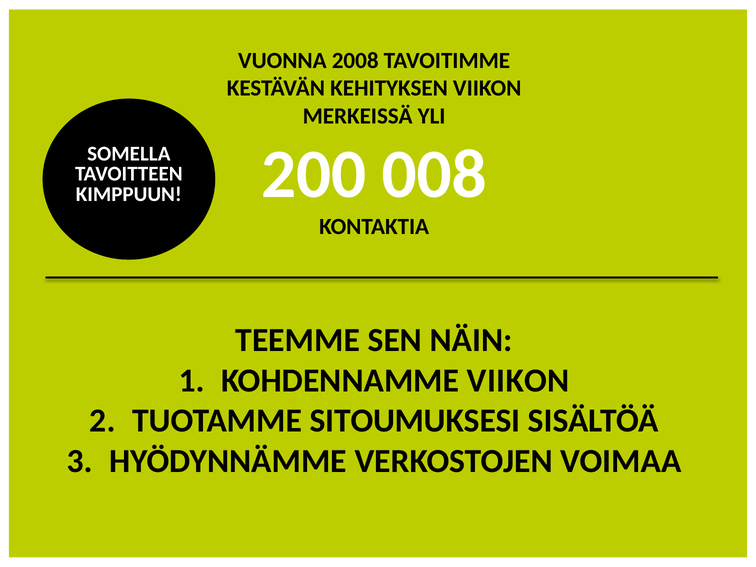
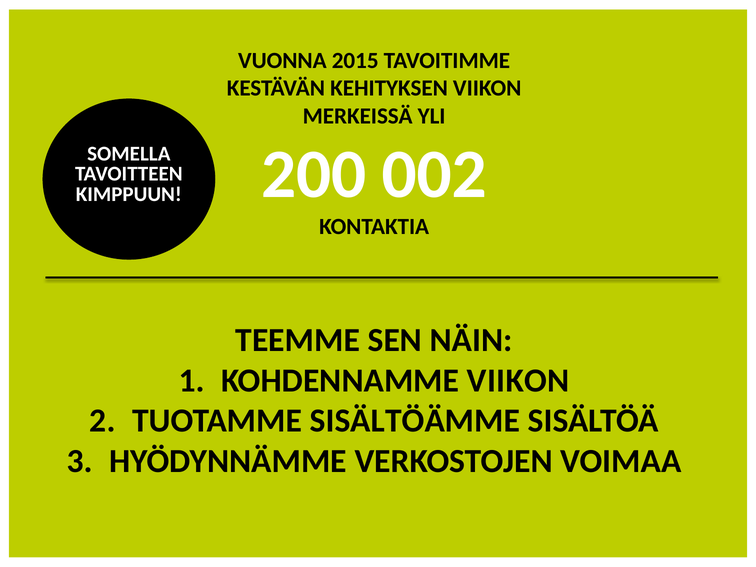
2008: 2008 -> 2015 (355, 61)
008: 008 -> 002 (434, 175)
SITOUMUKSESI: SITOUMUKSESI -> SISÄLTÖÄMME (415, 421)
